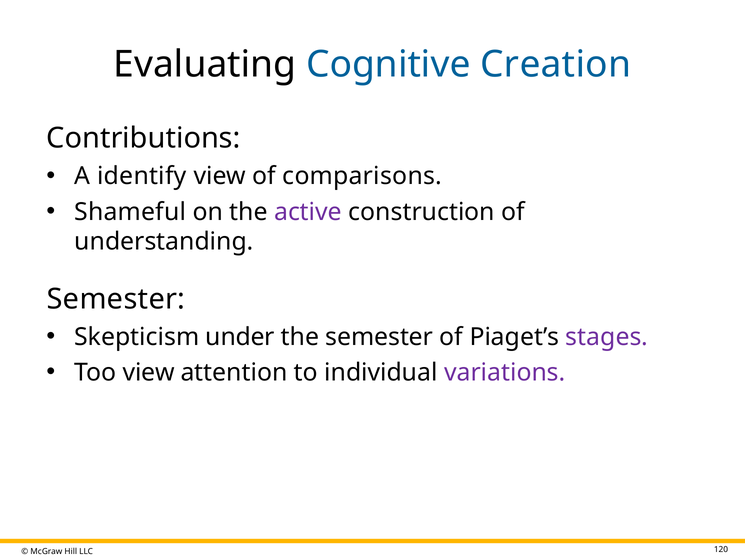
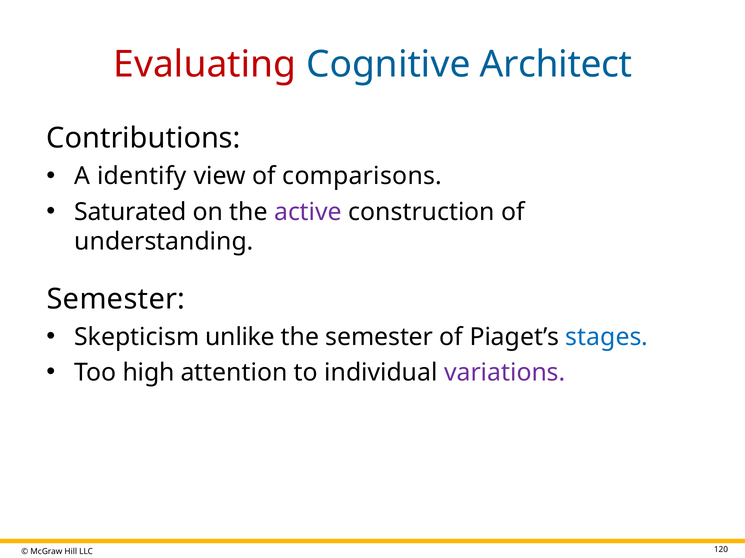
Evaluating colour: black -> red (205, 65)
Creation: Creation -> Architect (556, 65)
Shameful: Shameful -> Saturated (130, 212)
under: under -> unlike (240, 337)
stages colour: purple -> blue (607, 337)
Too view: view -> high (149, 373)
